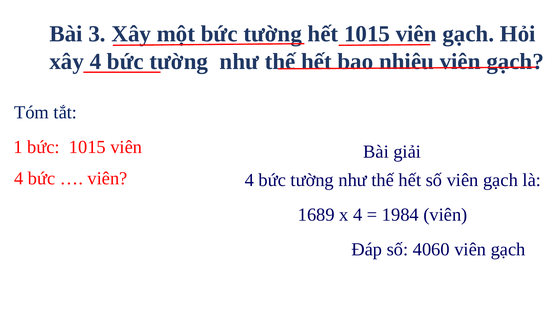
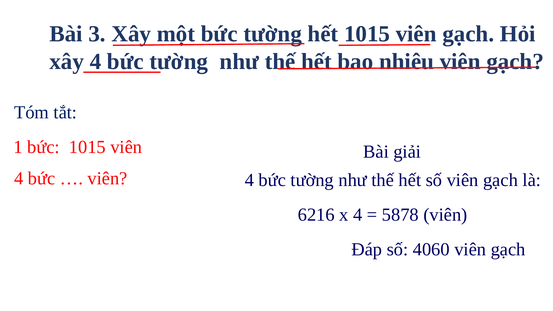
1689: 1689 -> 6216 (316, 215)
1984: 1984 -> 5878 (400, 215)
